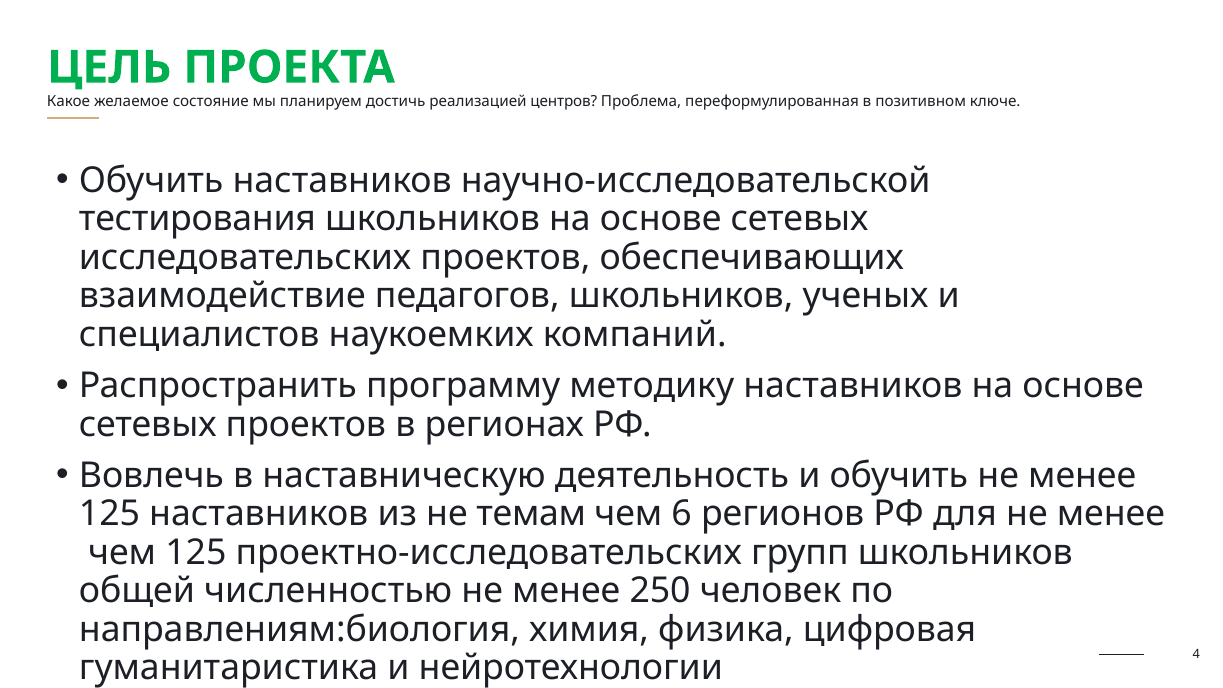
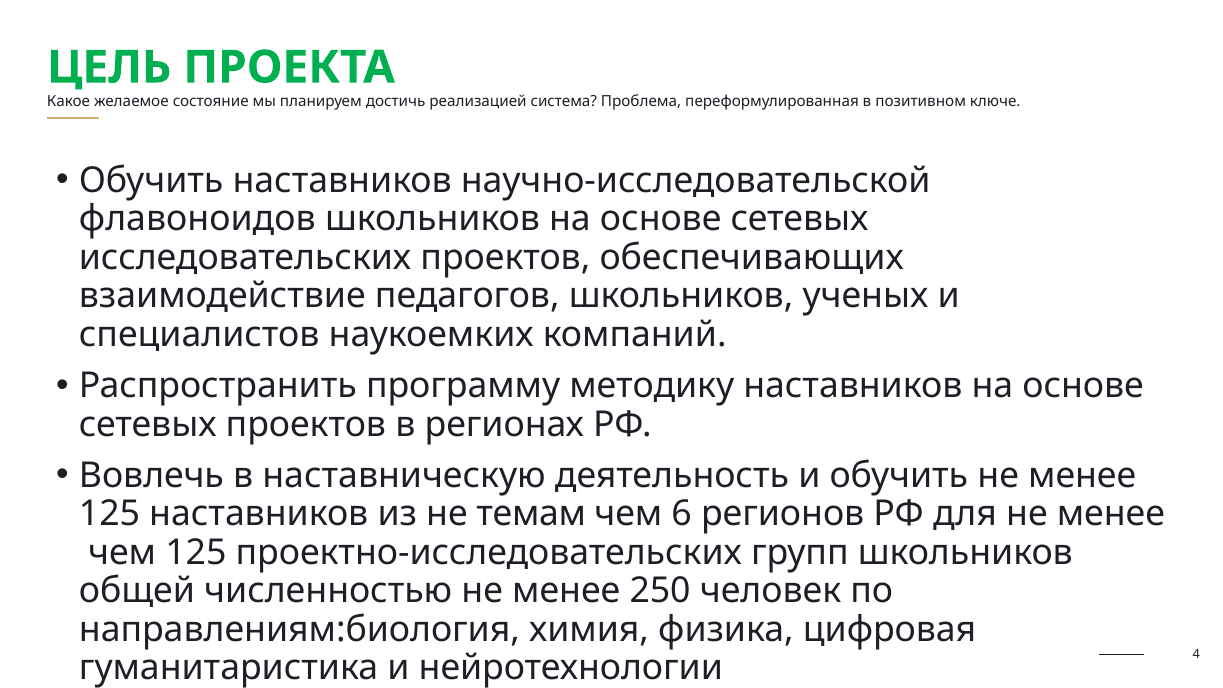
центров: центров -> система (564, 101)
тестирования: тестирования -> флавоноидов (197, 219)
